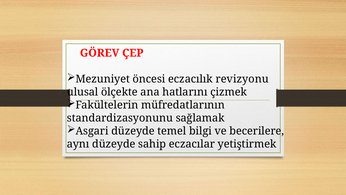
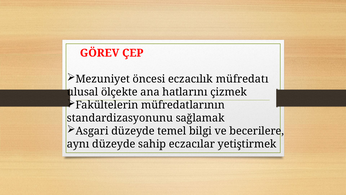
revizyonu: revizyonu -> müfredatı (242, 79)
